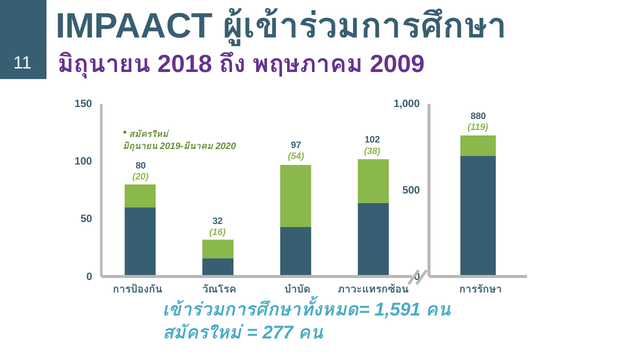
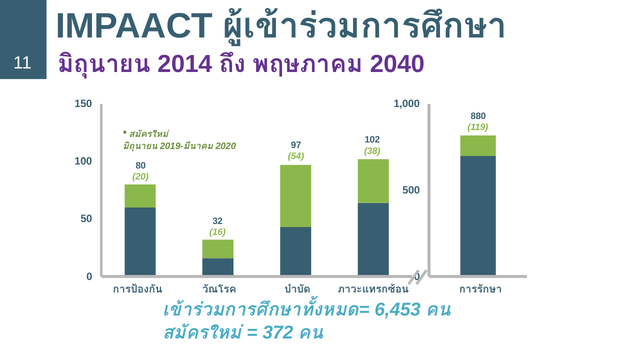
2018: 2018 -> 2014 (185, 64)
2009: 2009 -> 2040 (397, 64)
1,591: 1,591 -> 6,453 (398, 309)
277: 277 -> 372 (278, 332)
